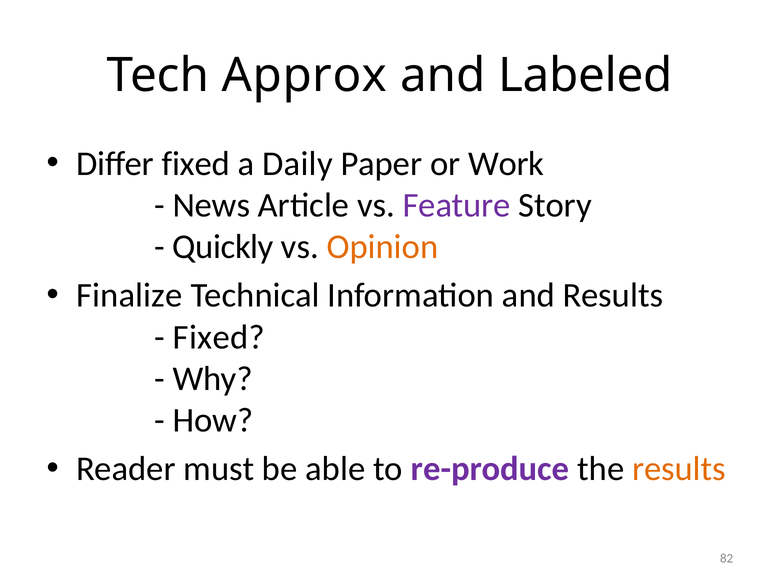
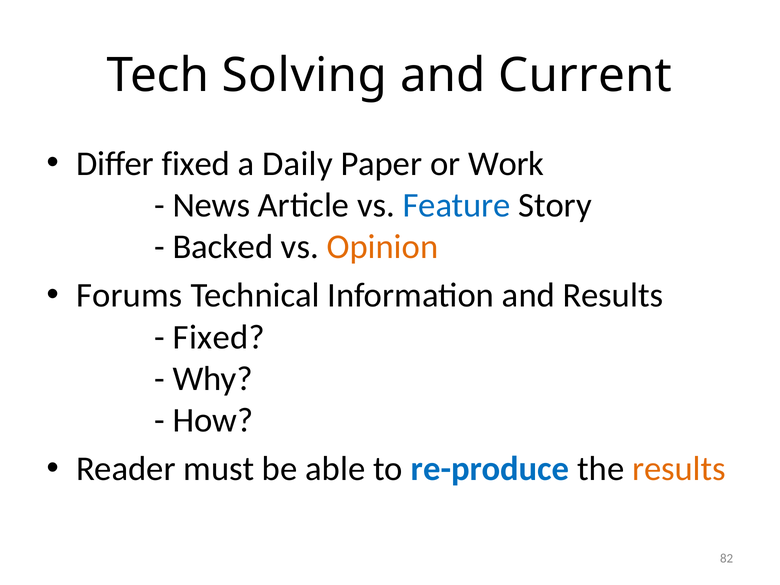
Approx: Approx -> Solving (305, 76)
Labeled: Labeled -> Current (585, 76)
Feature colour: purple -> blue (457, 205)
Quickly: Quickly -> Backed (223, 247)
Finalize: Finalize -> Forums (129, 296)
re-produce colour: purple -> blue (490, 469)
